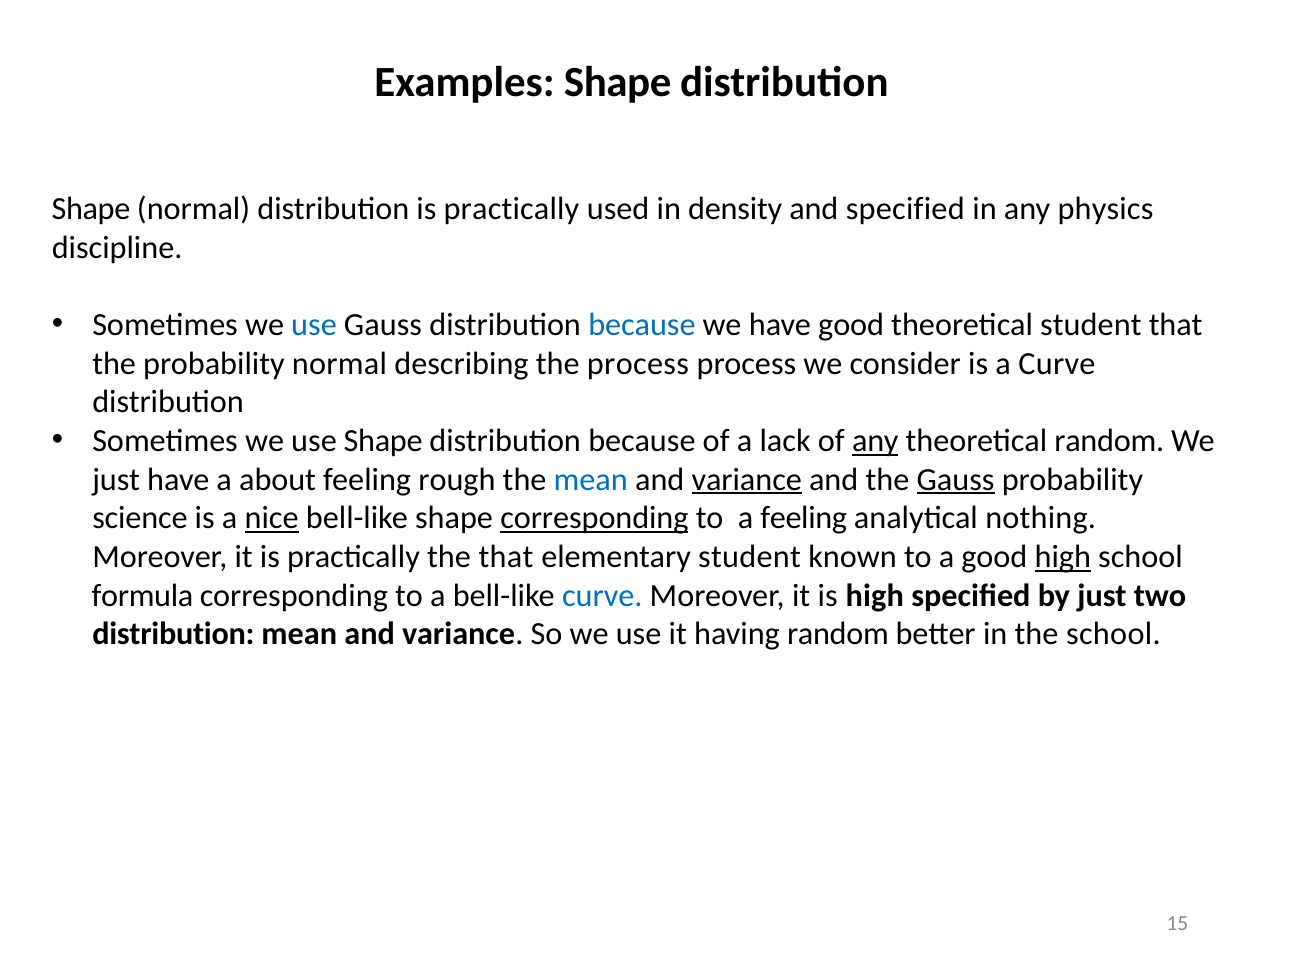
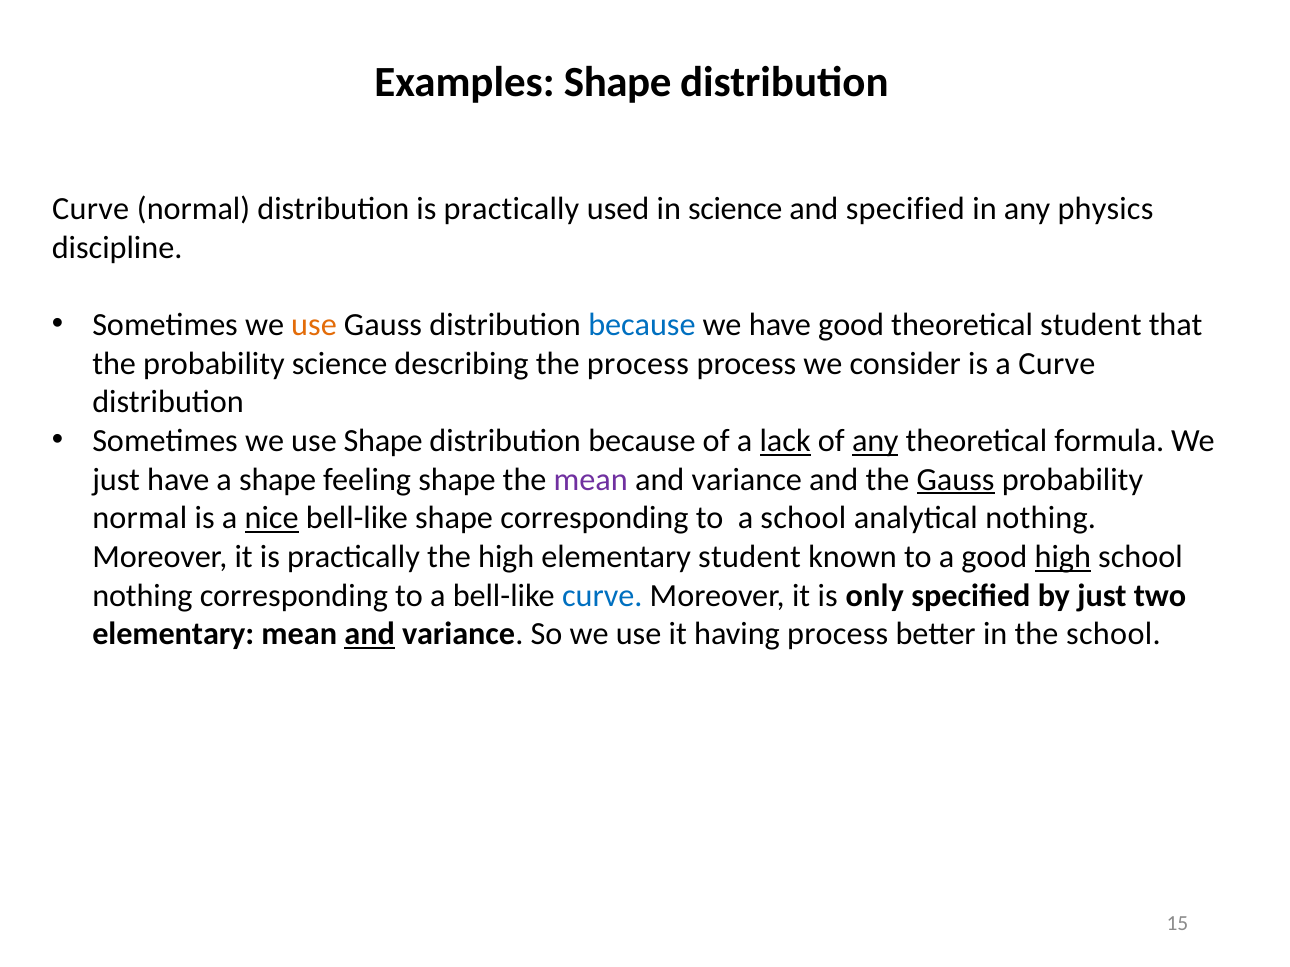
Shape: Shape -> Curve (91, 209)
in density: density -> science (735, 209)
use colour: blue -> orange (314, 325)
probability normal: normal -> science (340, 364)
lack underline: none -> present (785, 441)
theoretical random: random -> formula (1109, 441)
a about: about -> shape (278, 480)
feeling rough: rough -> shape (457, 480)
mean colour: blue -> purple (591, 480)
variance underline: present -> none (747, 480)
science: science -> normal (140, 518)
corresponding underline: present -> none (594, 518)
a feeling: feeling -> school (803, 518)
the that: that -> high (506, 557)
formula: formula -> nothing (142, 596)
is high: high -> only (875, 596)
distribution: distribution -> elementary (173, 635)
and underline: none -> present (370, 635)
having random: random -> process (838, 635)
